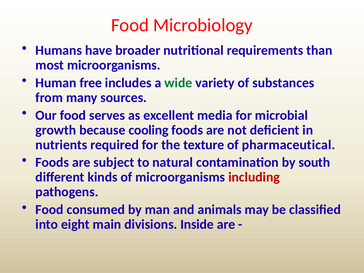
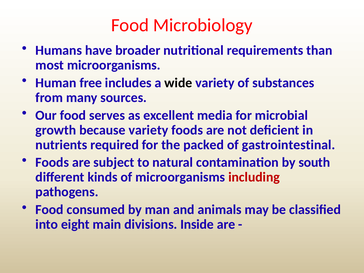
wide colour: green -> black (178, 83)
because cooling: cooling -> variety (148, 130)
texture: texture -> packed (204, 145)
pharmaceutical: pharmaceutical -> gastrointestinal (289, 145)
